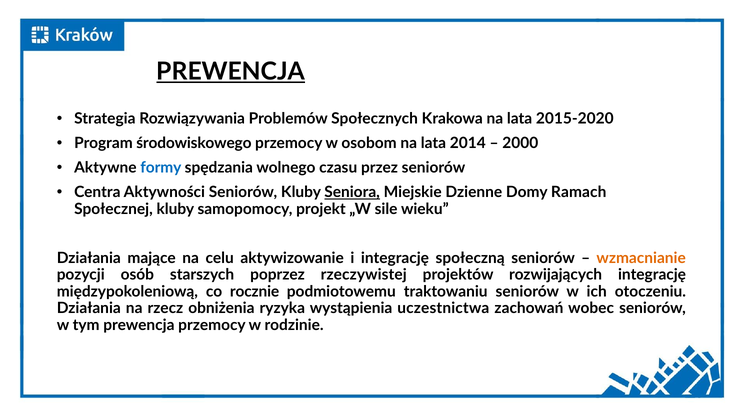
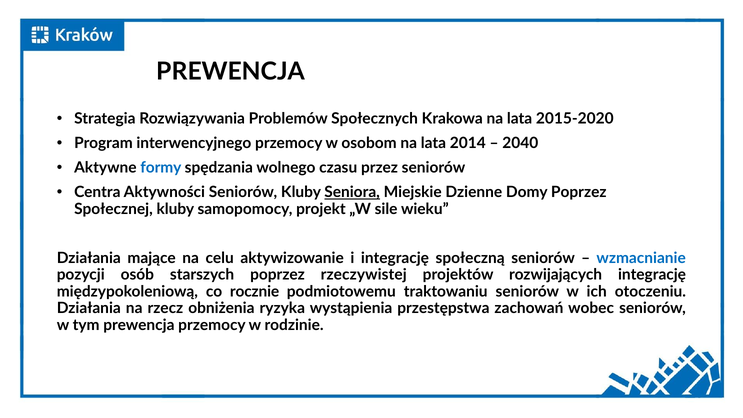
PREWENCJA underline: present -> none (231, 72)
środowiskowego: środowiskowego -> interwencyjnego (194, 143)
2000: 2000 -> 2040 (520, 143)
Domy Ramach: Ramach -> Poprzez (579, 192)
wzmacnianie colour: orange -> blue (641, 258)
uczestnictwa: uczestnictwa -> przestępstwa (443, 308)
